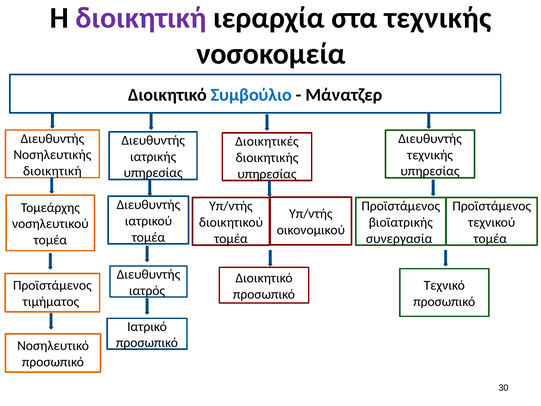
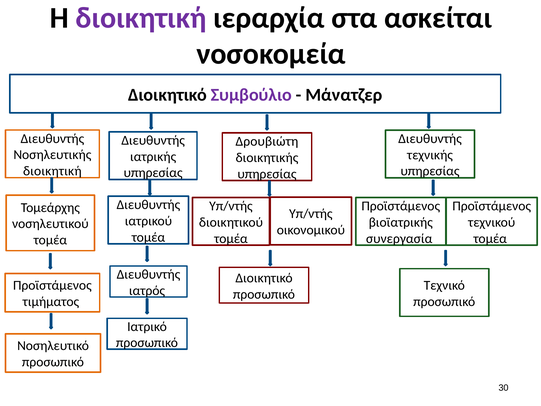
στα τεχνικής: τεχνικής -> ασκείται (438, 18)
Συμβούλιο colour: blue -> purple (251, 95)
Διοικητικές: Διοικητικές -> Δρουβιώτη (267, 141)
